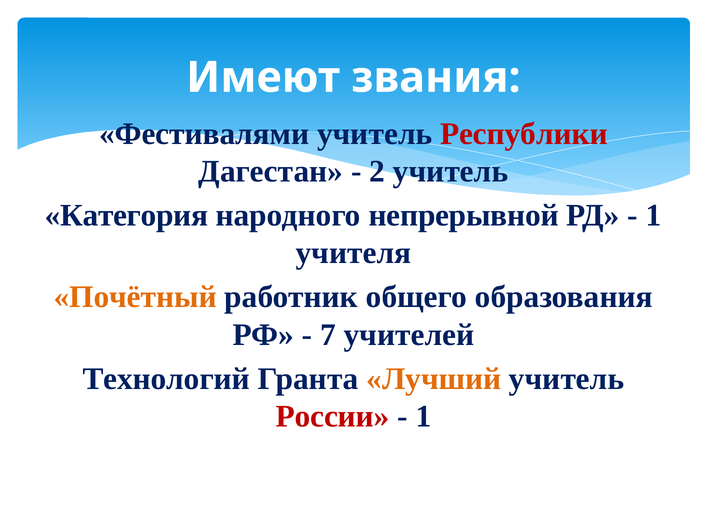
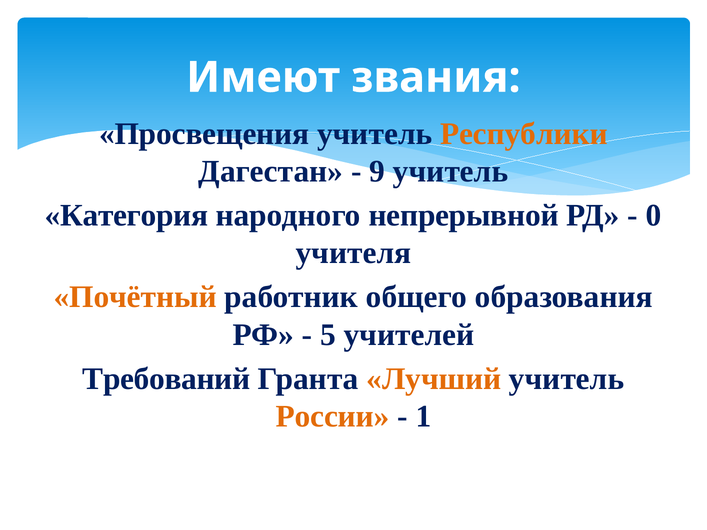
Фестивалями: Фестивалями -> Просвещения (204, 134)
Республики colour: red -> orange (524, 134)
2: 2 -> 9 (377, 172)
1: 1 -> 0 (654, 216)
7: 7 -> 5 (328, 335)
Технологий: Технологий -> Требований (166, 379)
России colour: red -> orange (333, 417)
